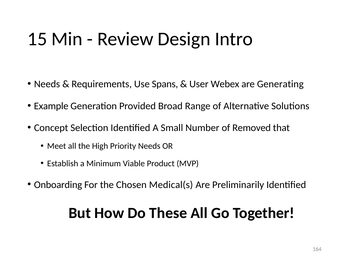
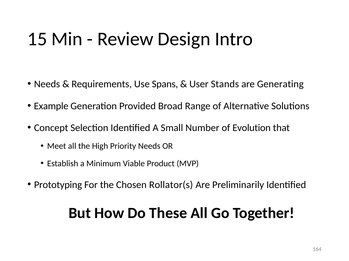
Webex: Webex -> Stands (225, 84)
Removed: Removed -> Evolution (252, 128)
Onboarding: Onboarding -> Prototyping (58, 185)
Medical(s: Medical(s -> Rollator(s (171, 185)
